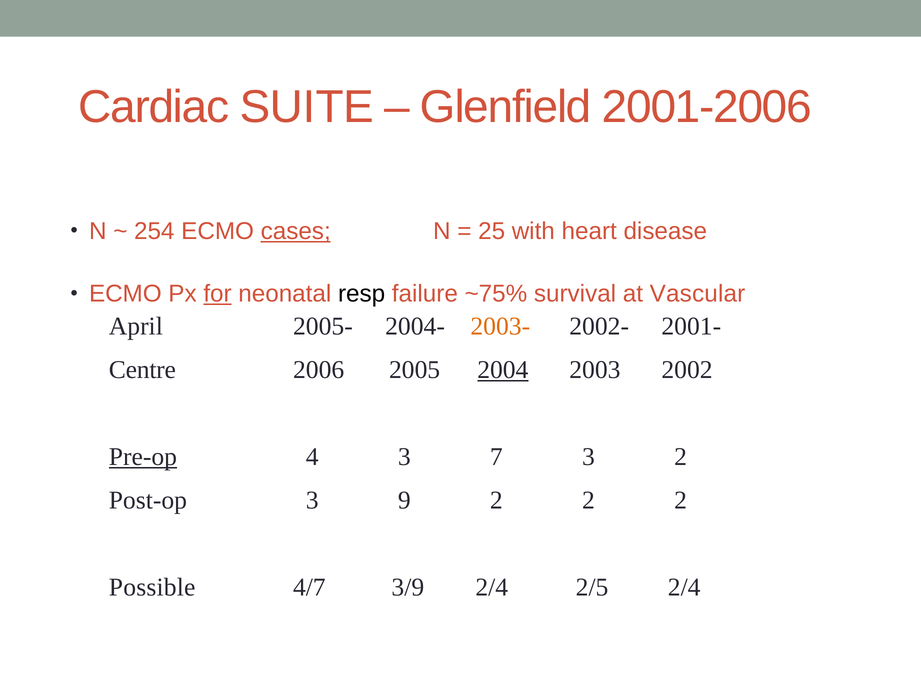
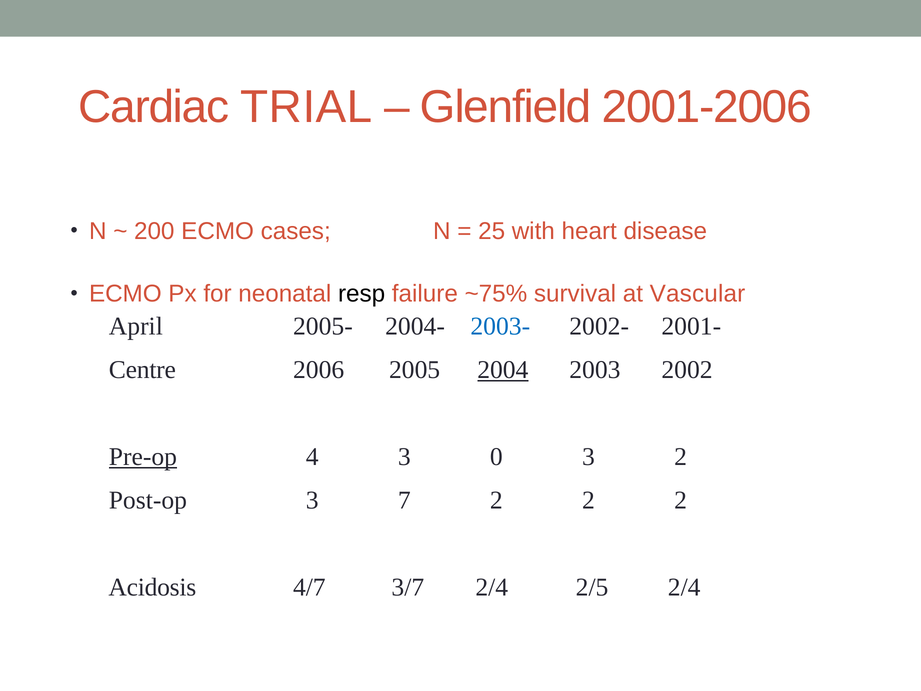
SUITE: SUITE -> TRIAL (306, 107)
254: 254 -> 200 (154, 231)
cases underline: present -> none (296, 231)
for underline: present -> none (218, 294)
2003- colour: orange -> blue (500, 326)
7: 7 -> 0 (496, 457)
9: 9 -> 7 (404, 500)
Possible: Possible -> Acidosis (152, 587)
3/9: 3/9 -> 3/7 (408, 587)
